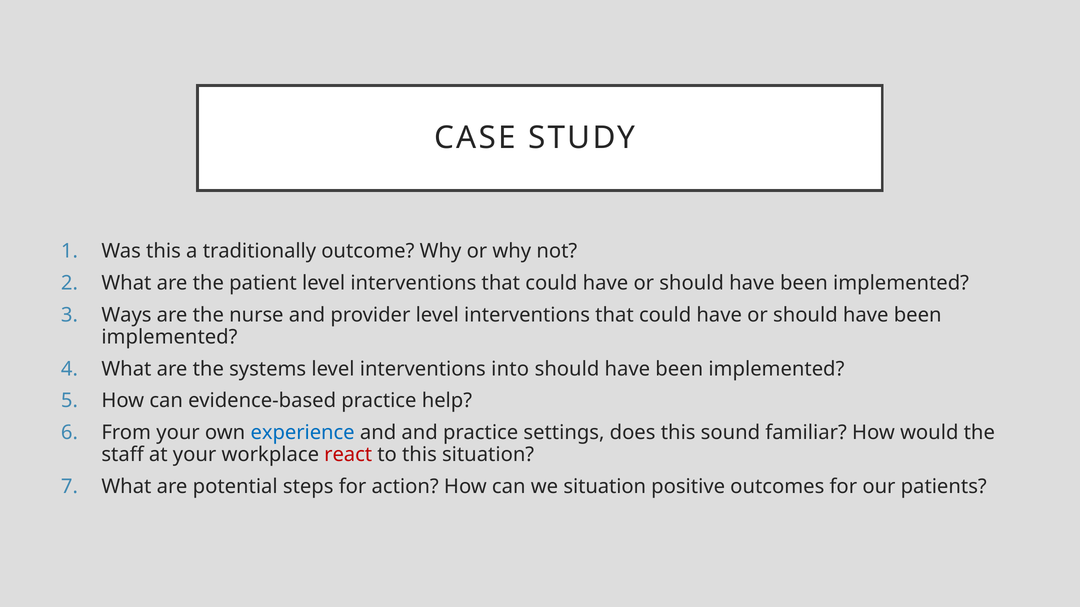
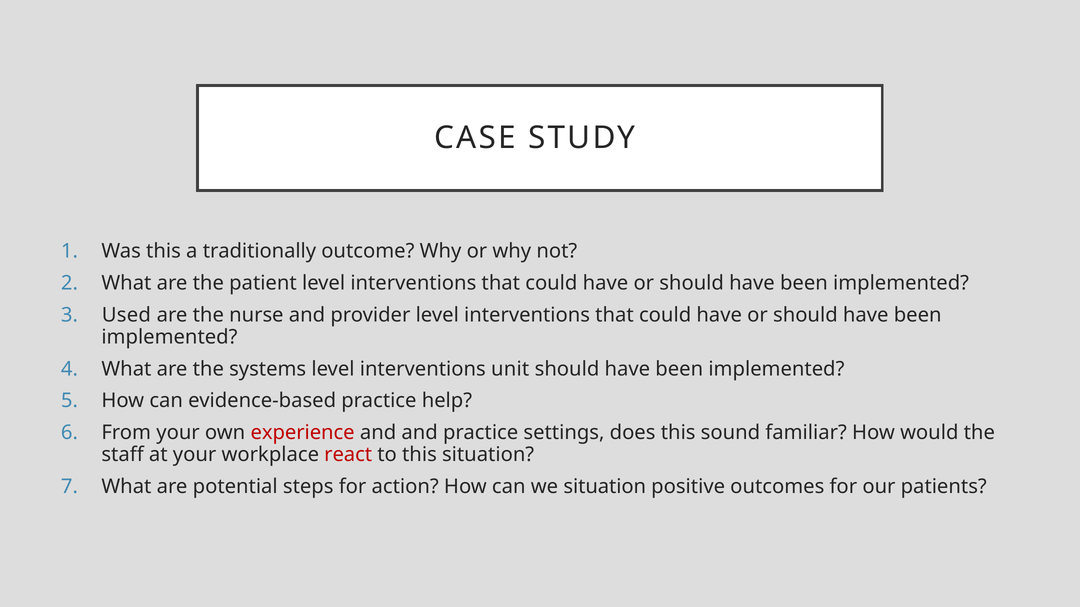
Ways: Ways -> Used (126, 315)
into: into -> unit (510, 369)
experience colour: blue -> red (303, 433)
